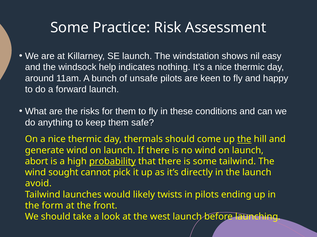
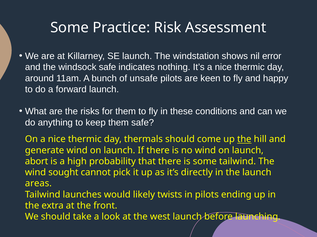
easy: easy -> error (272, 56)
windsock help: help -> safe (107, 67)
probability underline: present -> none (112, 162)
avoid: avoid -> areas (38, 184)
form: form -> extra (53, 206)
